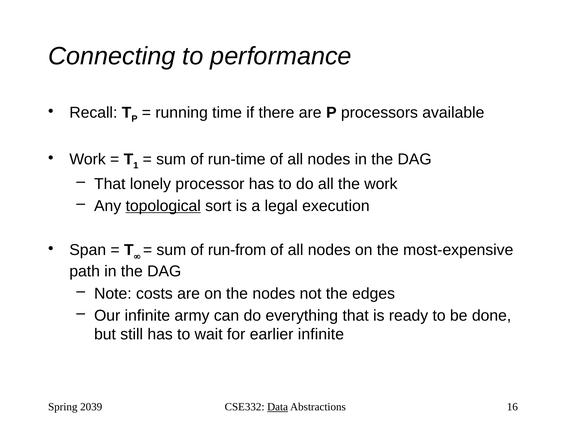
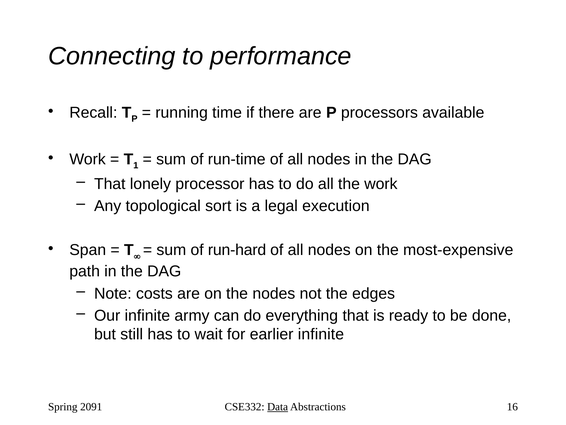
topological underline: present -> none (163, 206)
run-from: run-from -> run-hard (237, 250)
2039: 2039 -> 2091 (91, 406)
